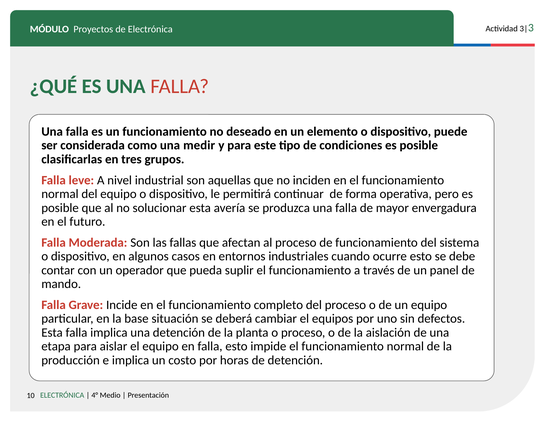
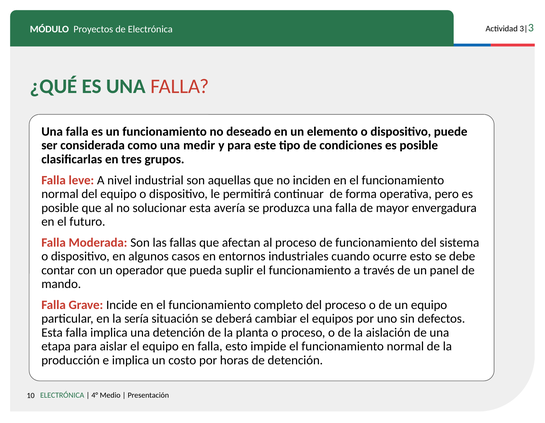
base: base -> sería (137, 319)
